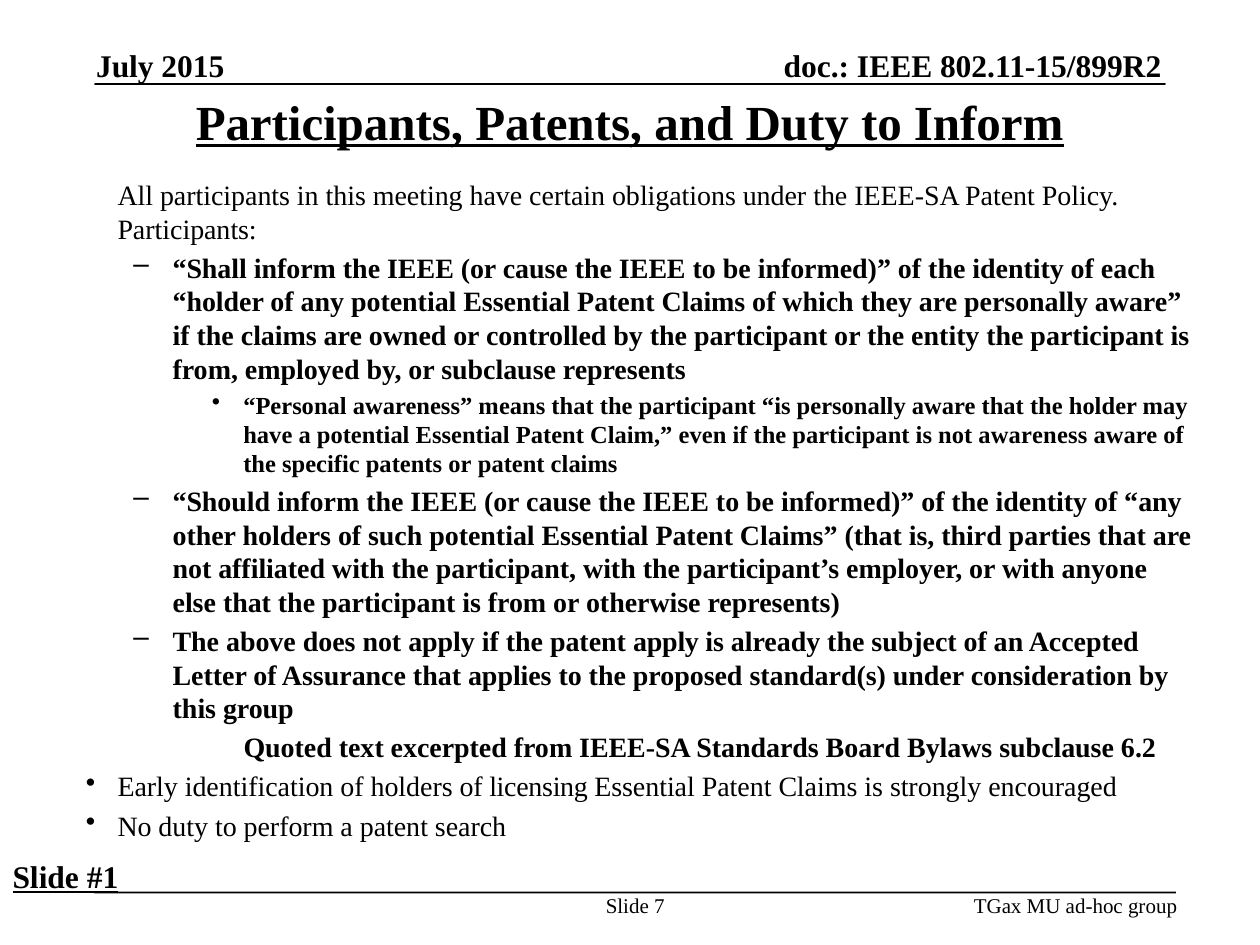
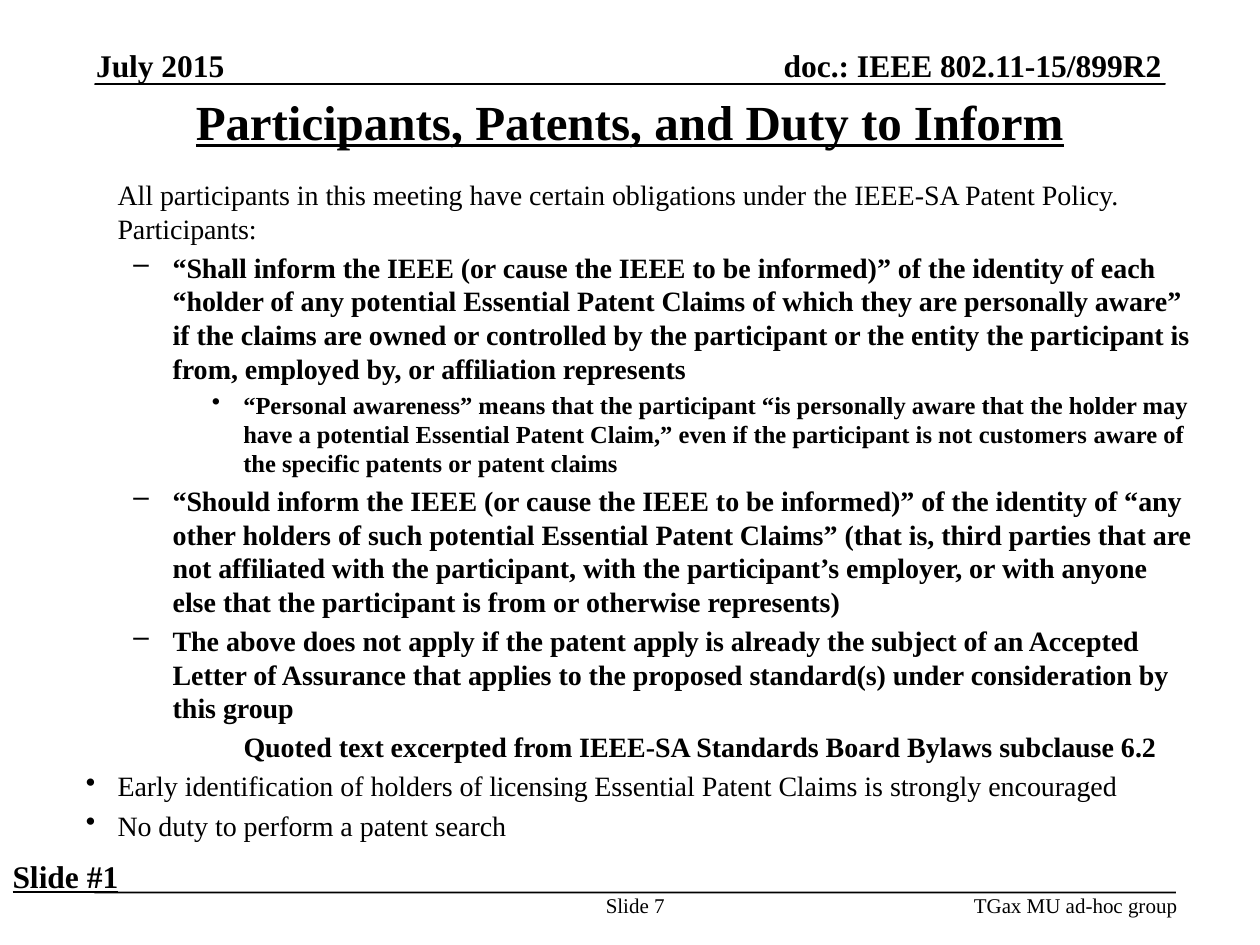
or subclause: subclause -> affiliation (499, 370)
not awareness: awareness -> customers (1033, 435)
